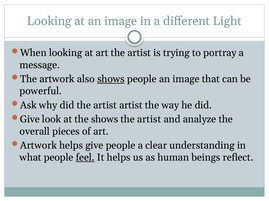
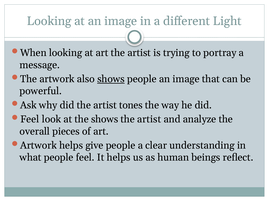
artist artist: artist -> tones (131, 106)
Give: Give -> Feel (30, 120)
feel underline: present -> none (85, 158)
